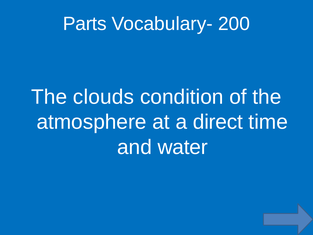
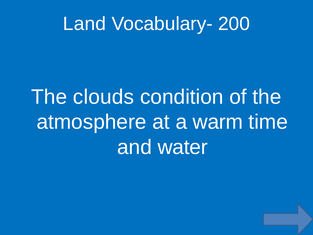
Parts: Parts -> Land (85, 24)
direct: direct -> warm (218, 122)
